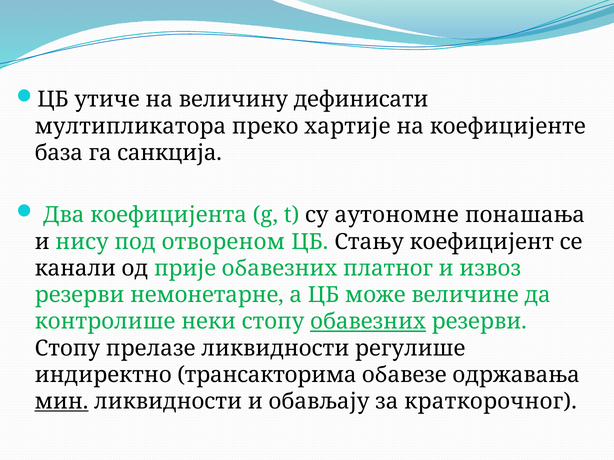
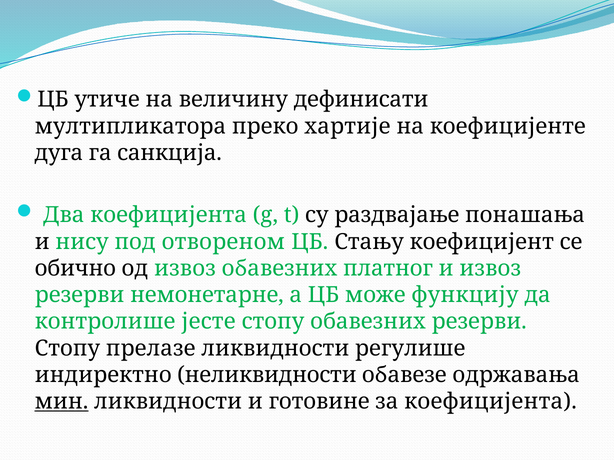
база: база -> дуга (59, 153)
аутономне: аутономне -> раздвајање (397, 215)
канали: канали -> обично (75, 269)
од прије: прије -> извоз (185, 269)
величине: величине -> функцију (465, 295)
неки: неки -> јесте (208, 322)
обавезних underline: present -> none (368, 322)
трансакторима: трансакторима -> неликвидности (267, 375)
обављају: обављају -> готовине (319, 402)
за краткорочног: краткорочног -> коефицијента (491, 402)
